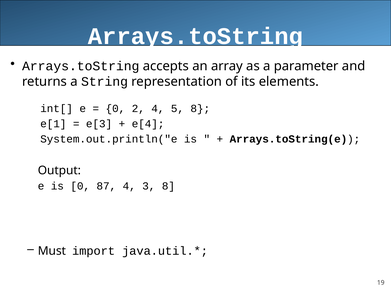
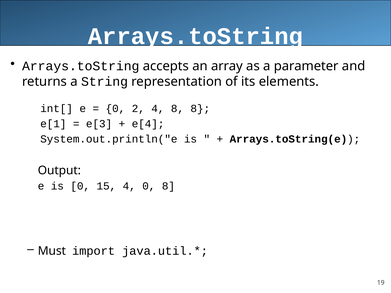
4 5: 5 -> 8 (177, 109)
87: 87 -> 15 (106, 186)
4 3: 3 -> 0 (149, 186)
